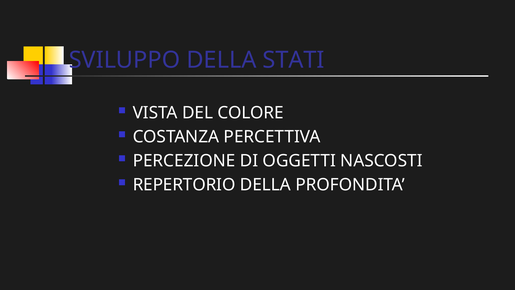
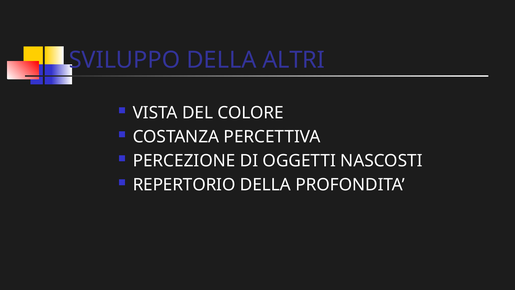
STATI: STATI -> ALTRI (294, 60)
